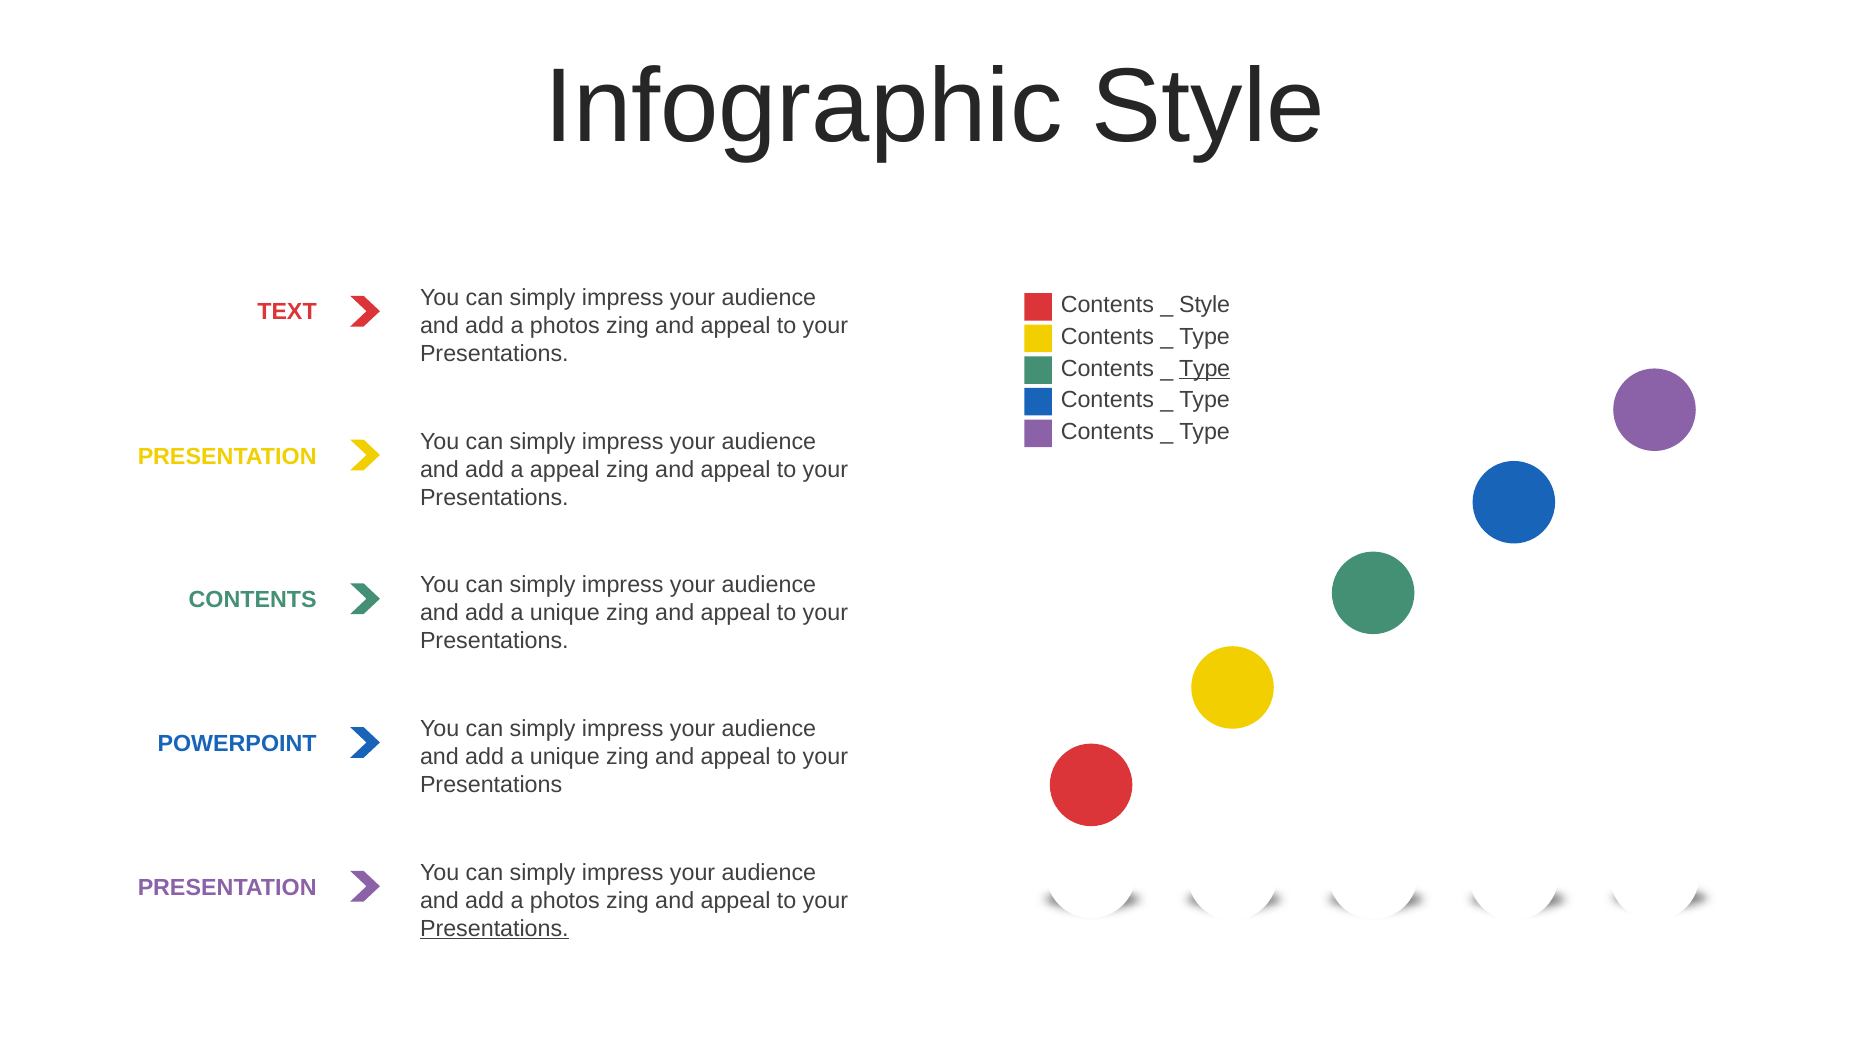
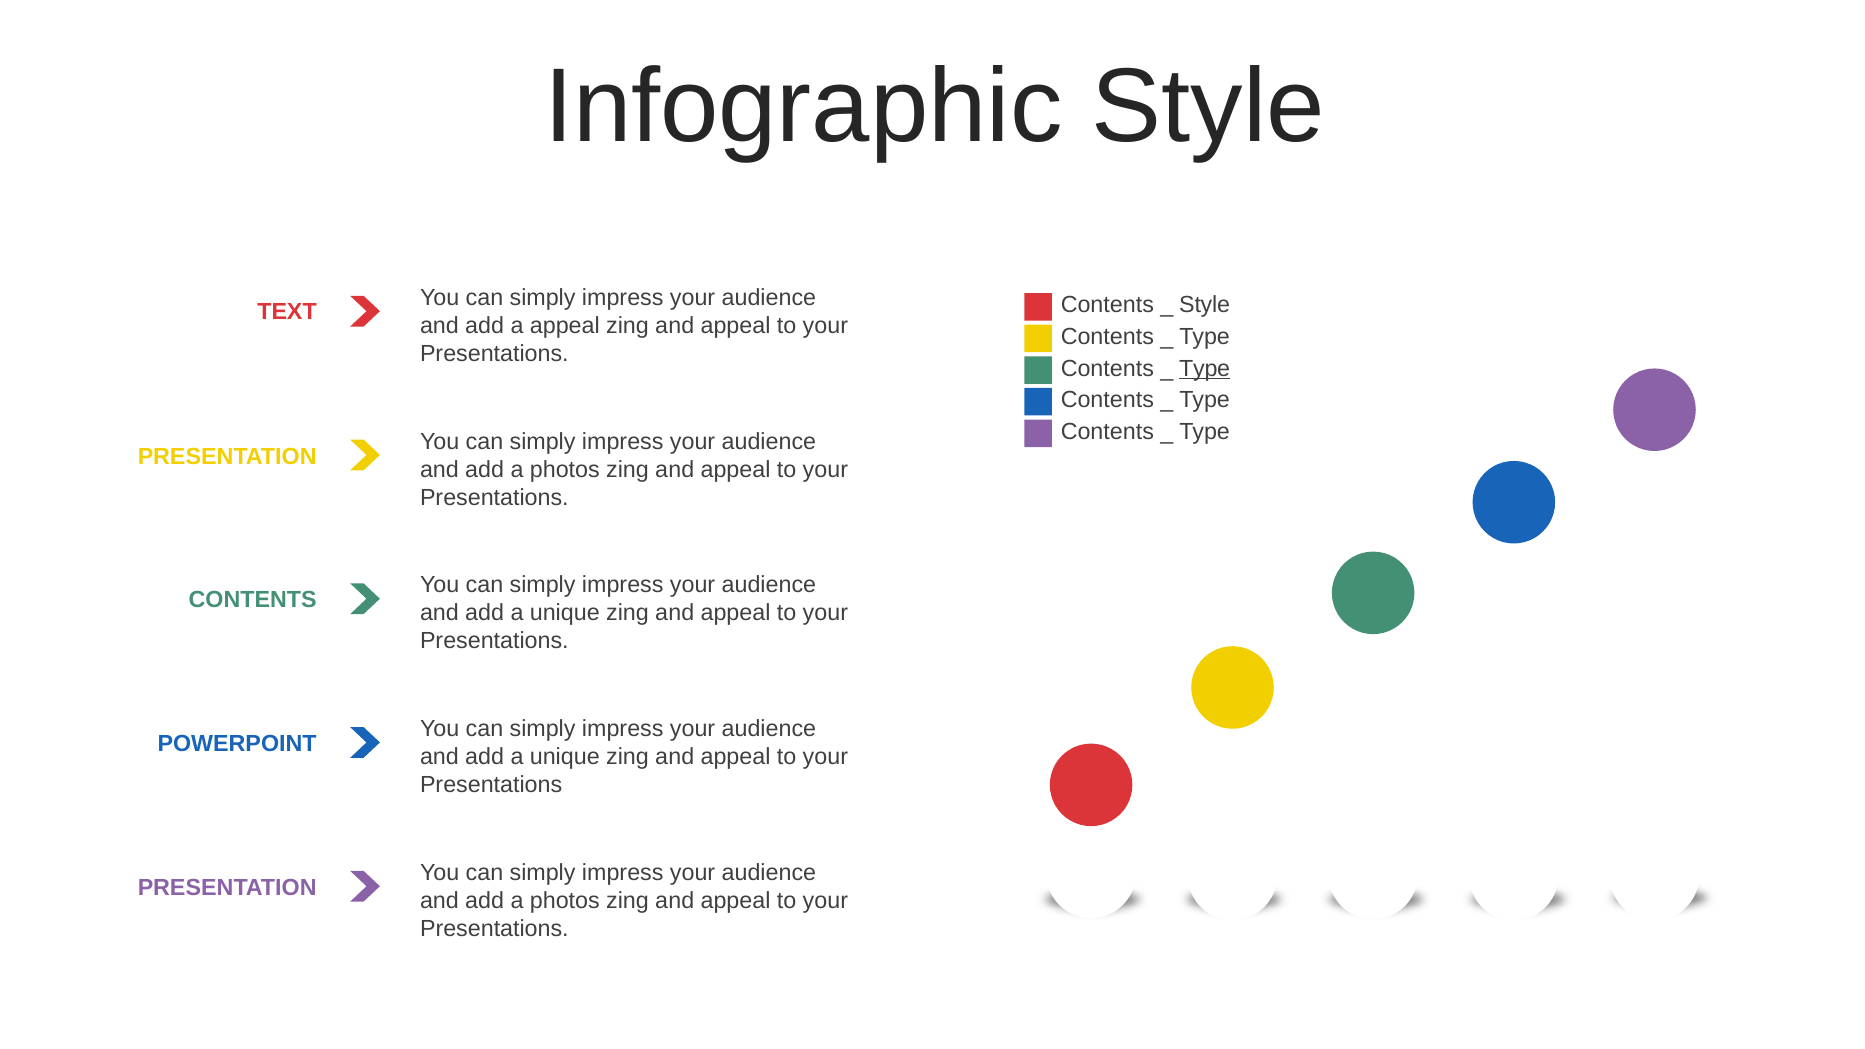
photos: photos -> appeal (565, 326)
appeal: appeal -> photos (565, 470)
Presentations underline: present -> none (494, 929)
